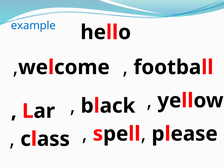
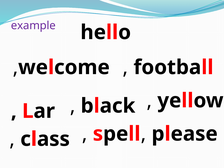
example colour: blue -> purple (33, 26)
